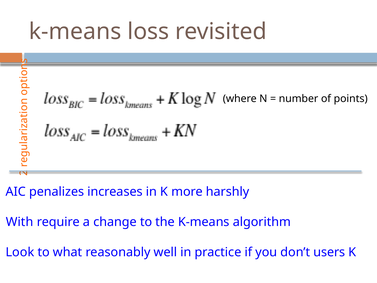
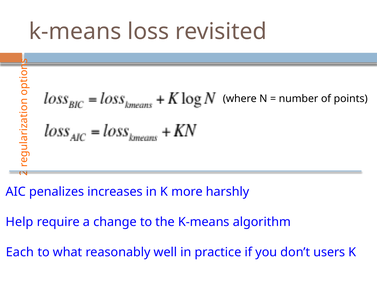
With: With -> Help (20, 222)
Look: Look -> Each (20, 252)
